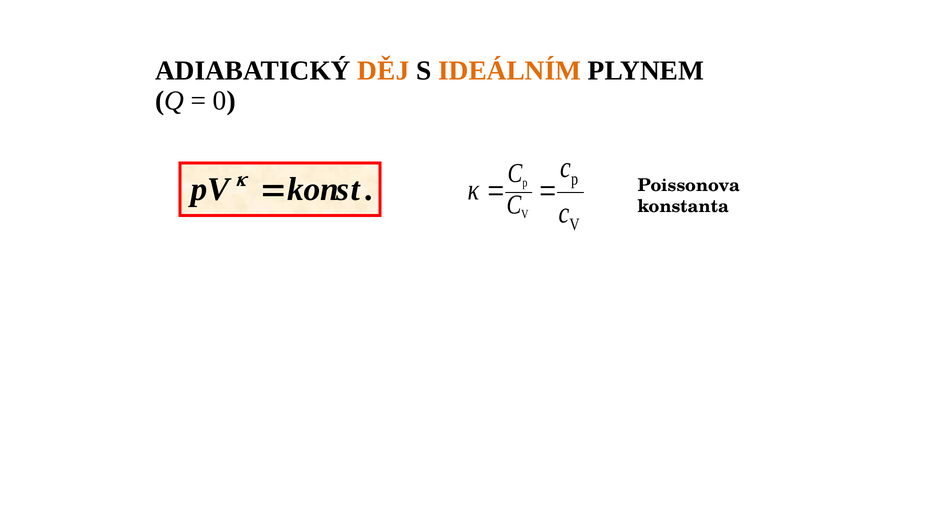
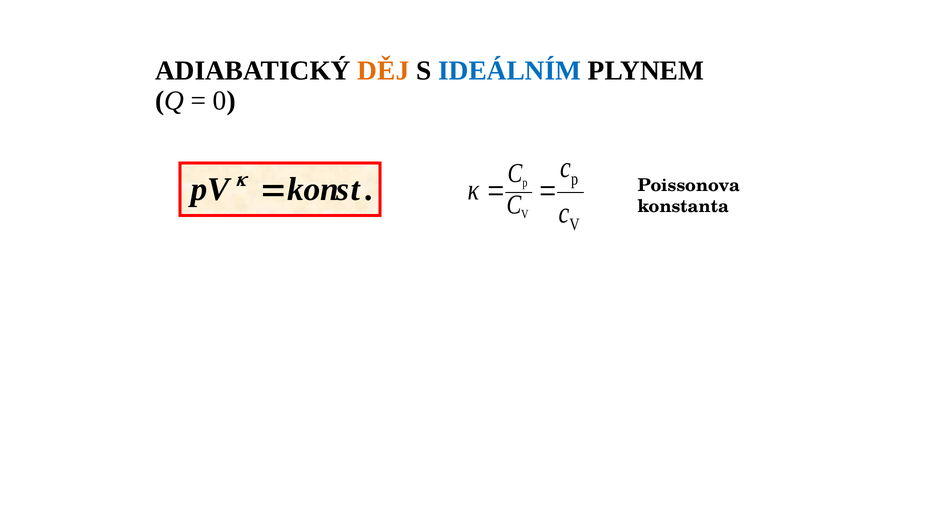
IDEÁLNÍM colour: orange -> blue (510, 71)
